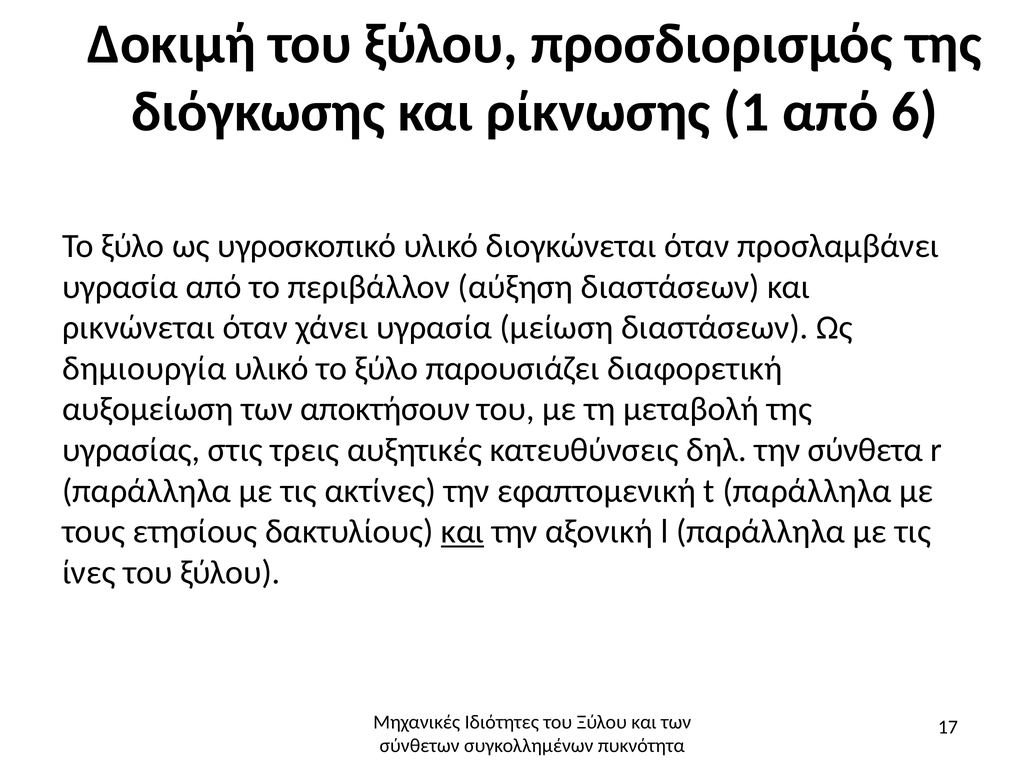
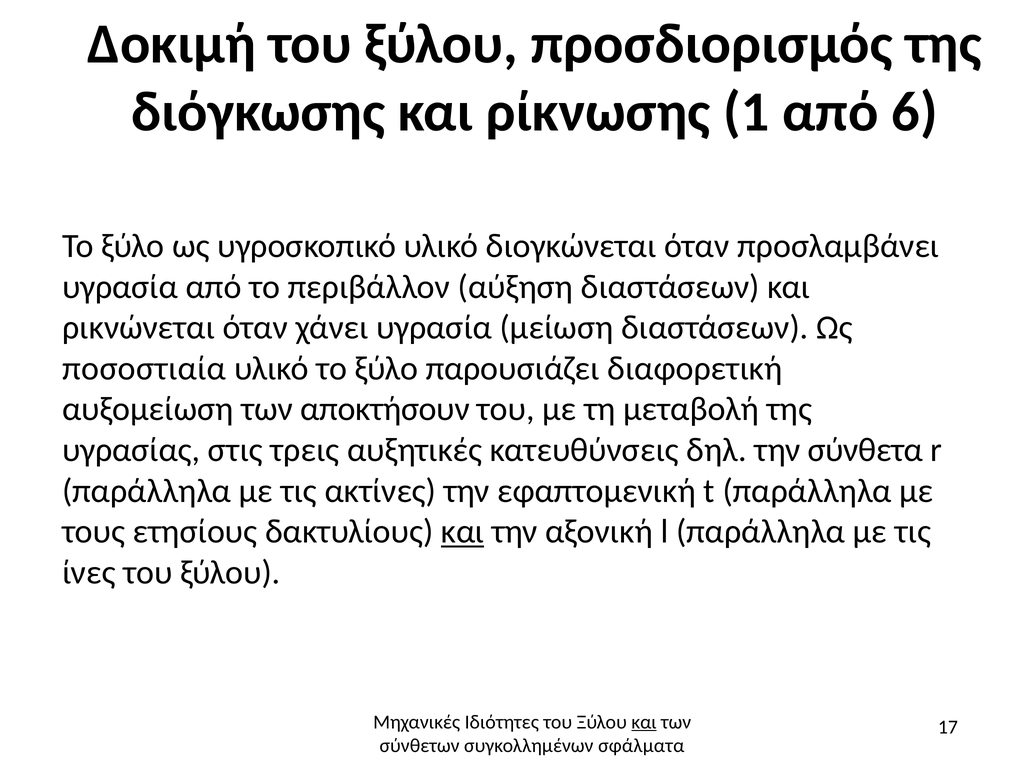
δημιουργία: δημιουργία -> ποσοστιαία (144, 368)
και underline: none -> present (644, 721)
πυκνότητα: πυκνότητα -> σφάλματα (641, 745)
